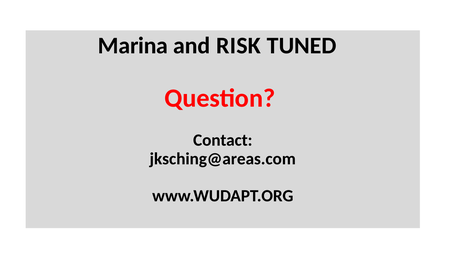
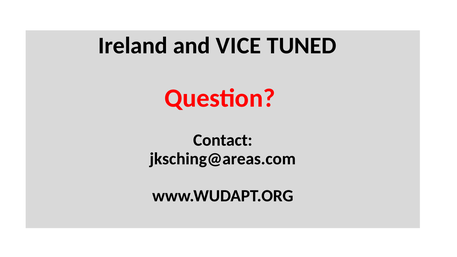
Marina: Marina -> Ireland (133, 46)
RISK: RISK -> VICE (239, 46)
